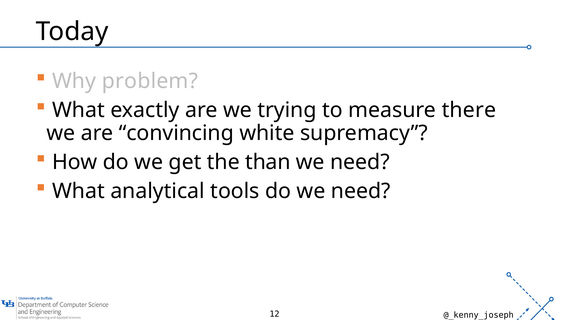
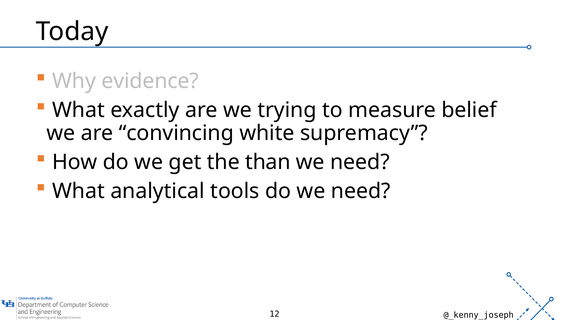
problem: problem -> evidence (150, 81)
there: there -> belief (469, 110)
